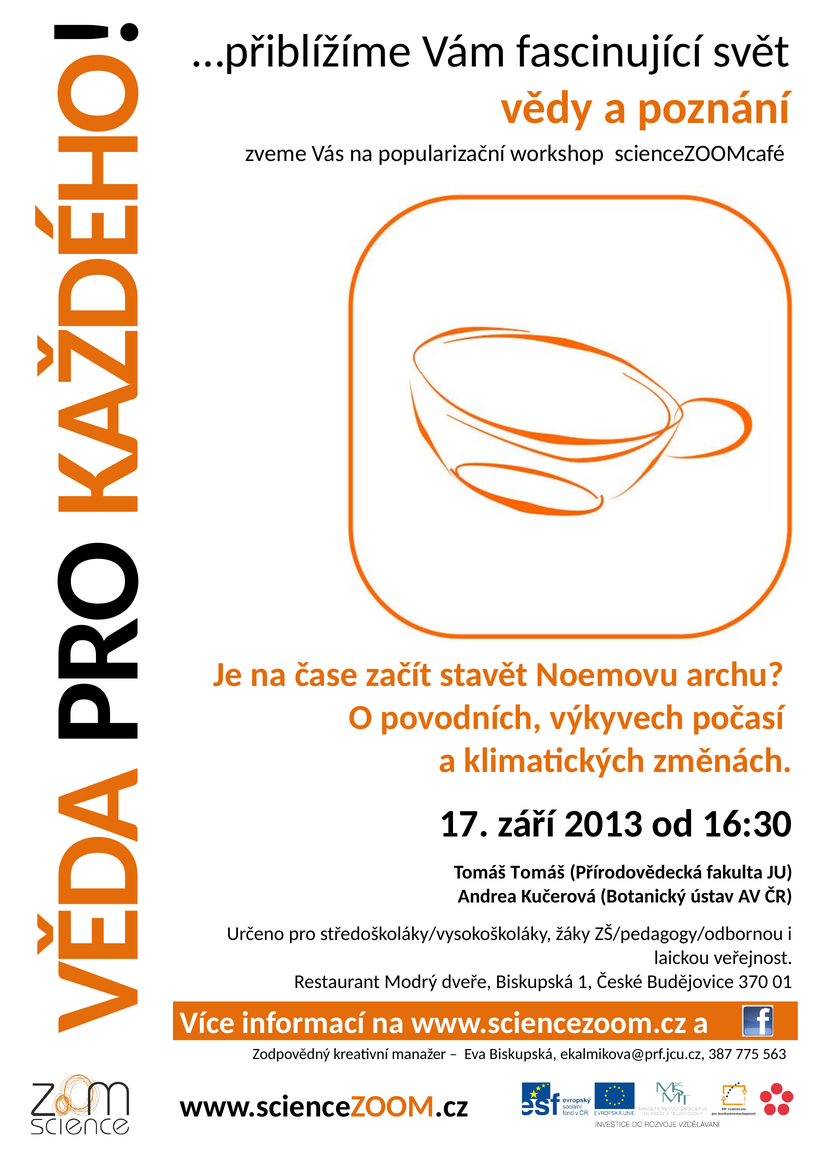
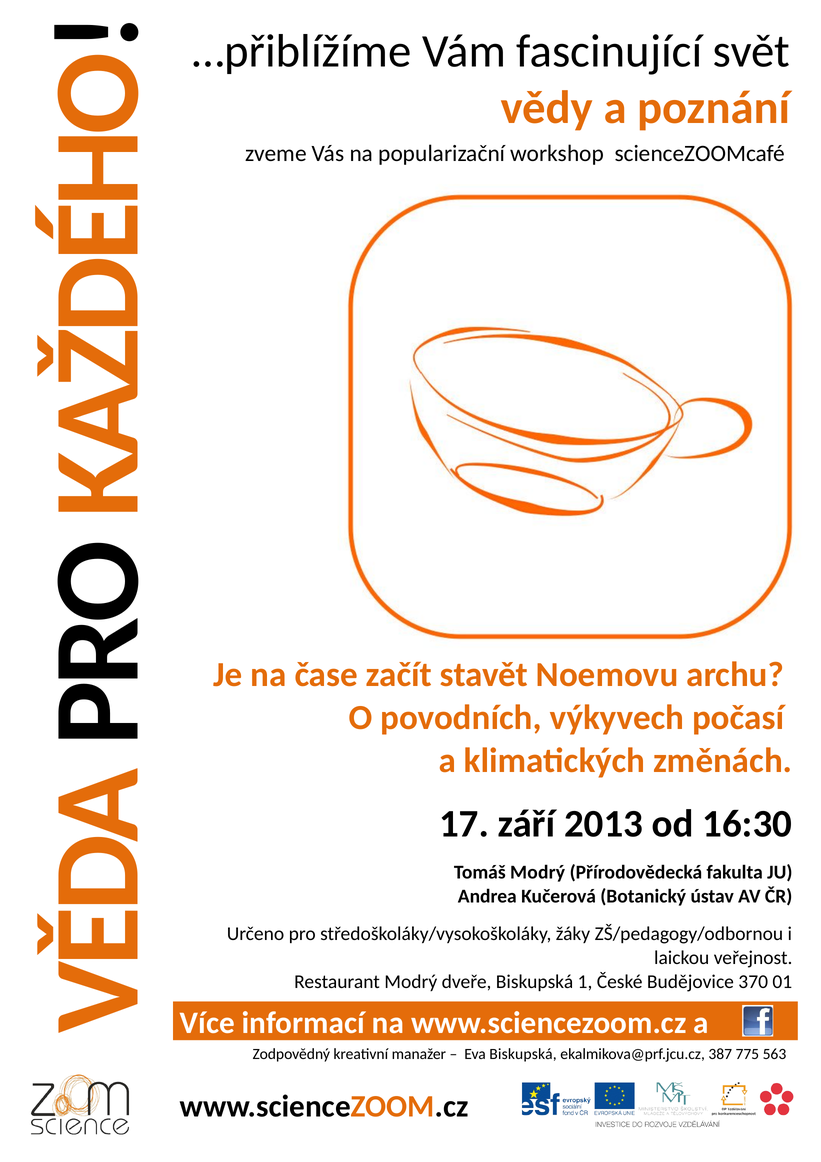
Tomáš Tomáš: Tomáš -> Modrý (538, 872)
